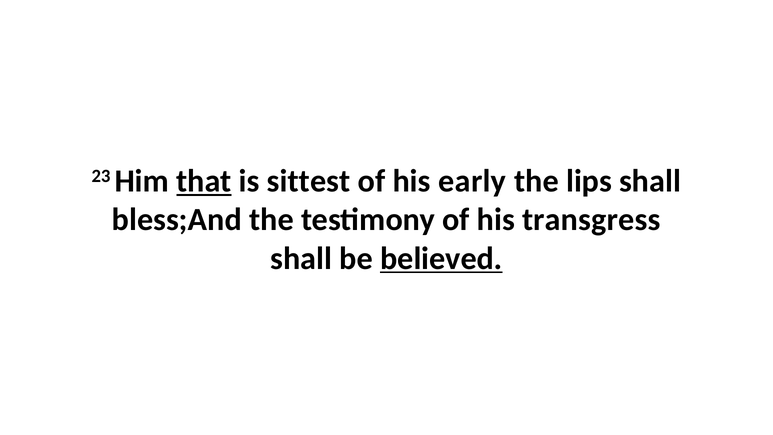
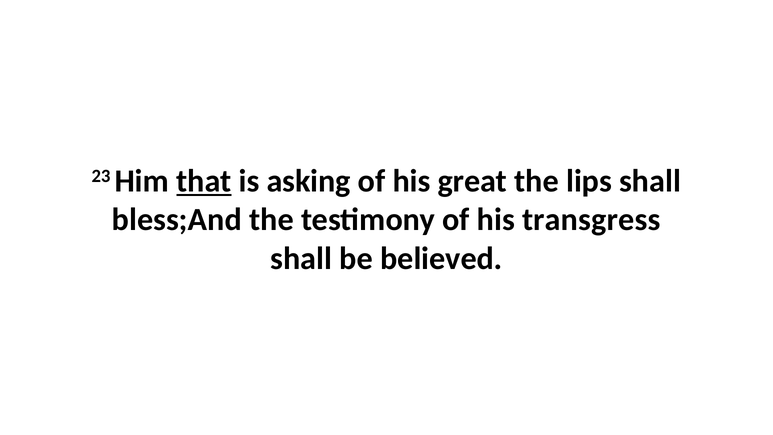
sittest: sittest -> asking (309, 181)
early: early -> great (472, 181)
believed underline: present -> none (441, 258)
